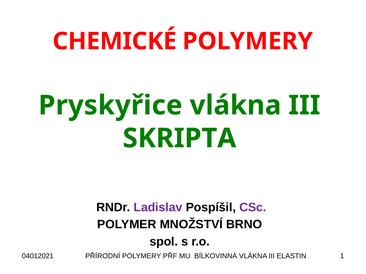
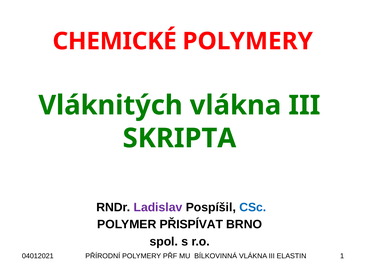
Pryskyřice: Pryskyřice -> Vláknitých (111, 106)
CSc colour: purple -> blue (253, 208)
MNOŽSTVÍ: MNOŽSTVÍ -> PŘISPÍVAT (191, 225)
